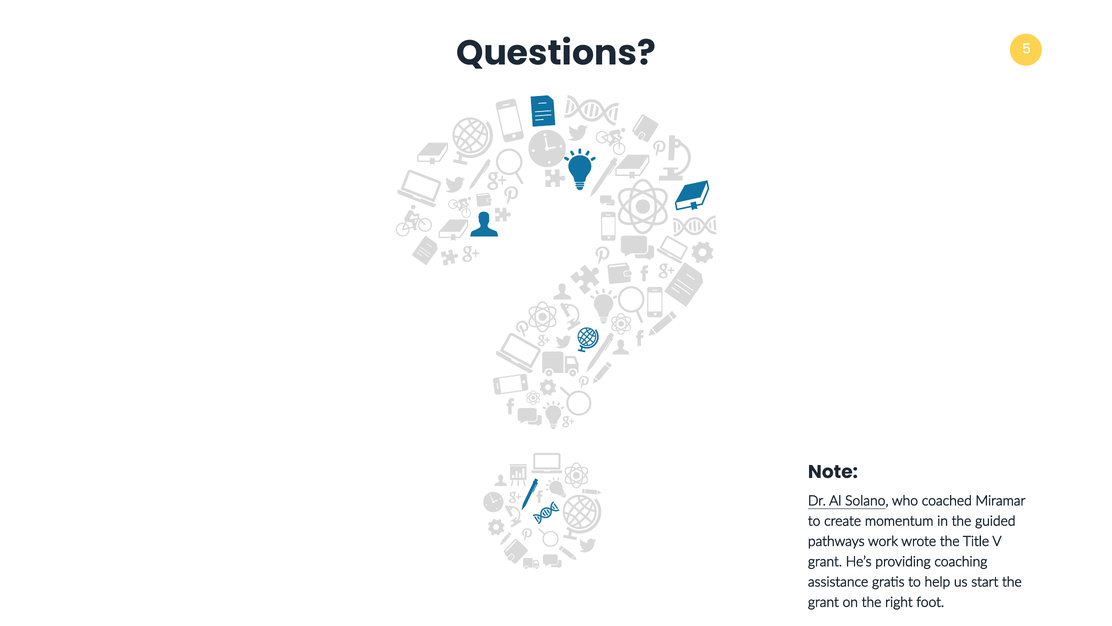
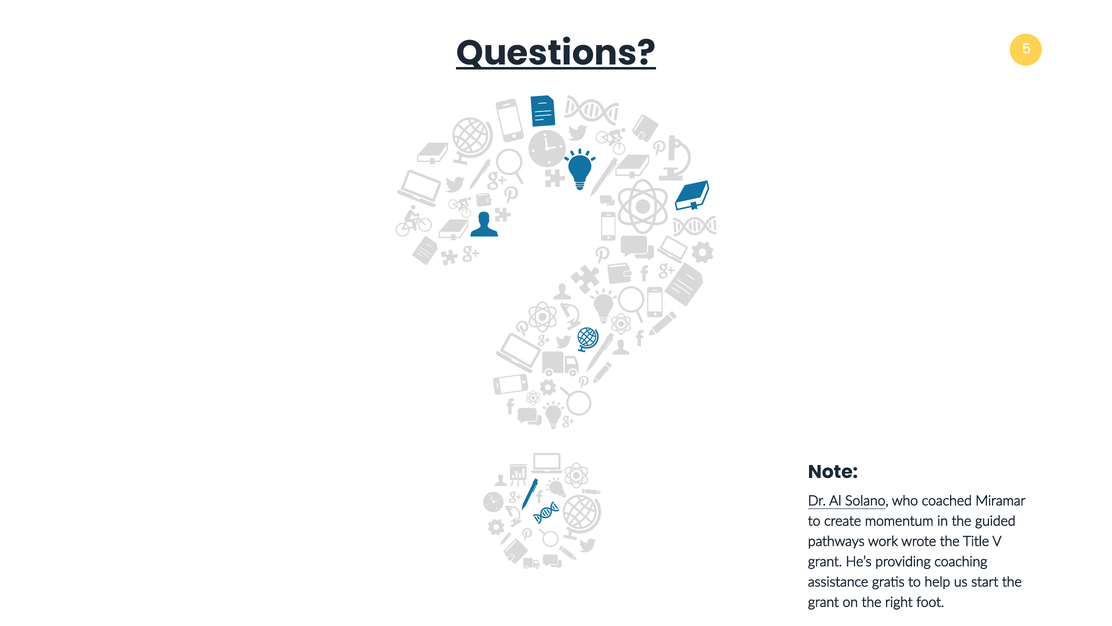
Questions underline: none -> present (556, 53)
